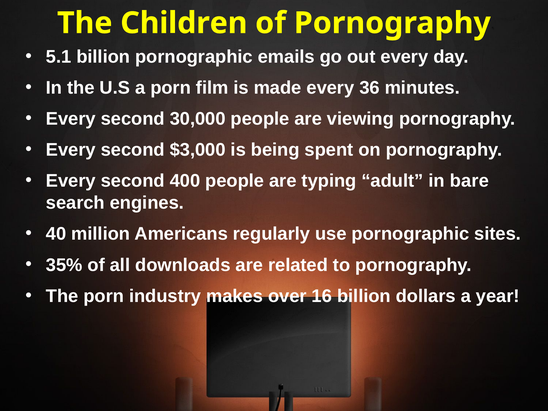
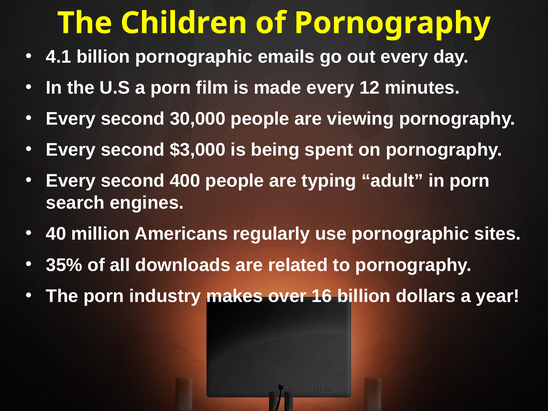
5.1: 5.1 -> 4.1 (59, 57)
36: 36 -> 12 (369, 88)
in bare: bare -> porn (470, 181)
